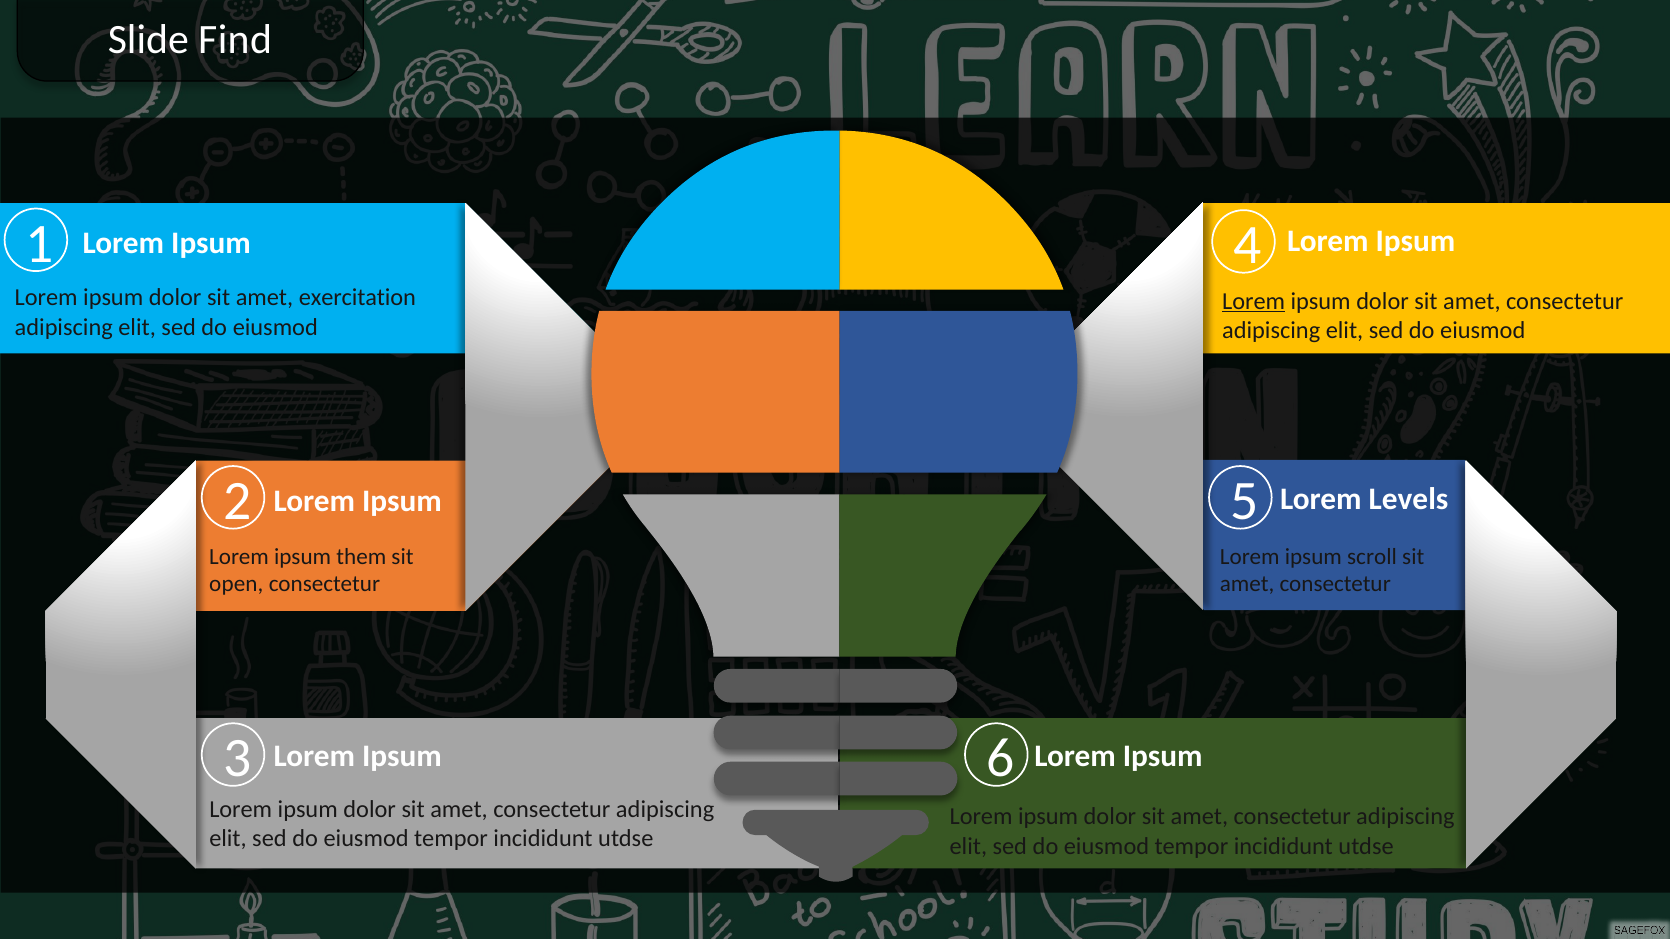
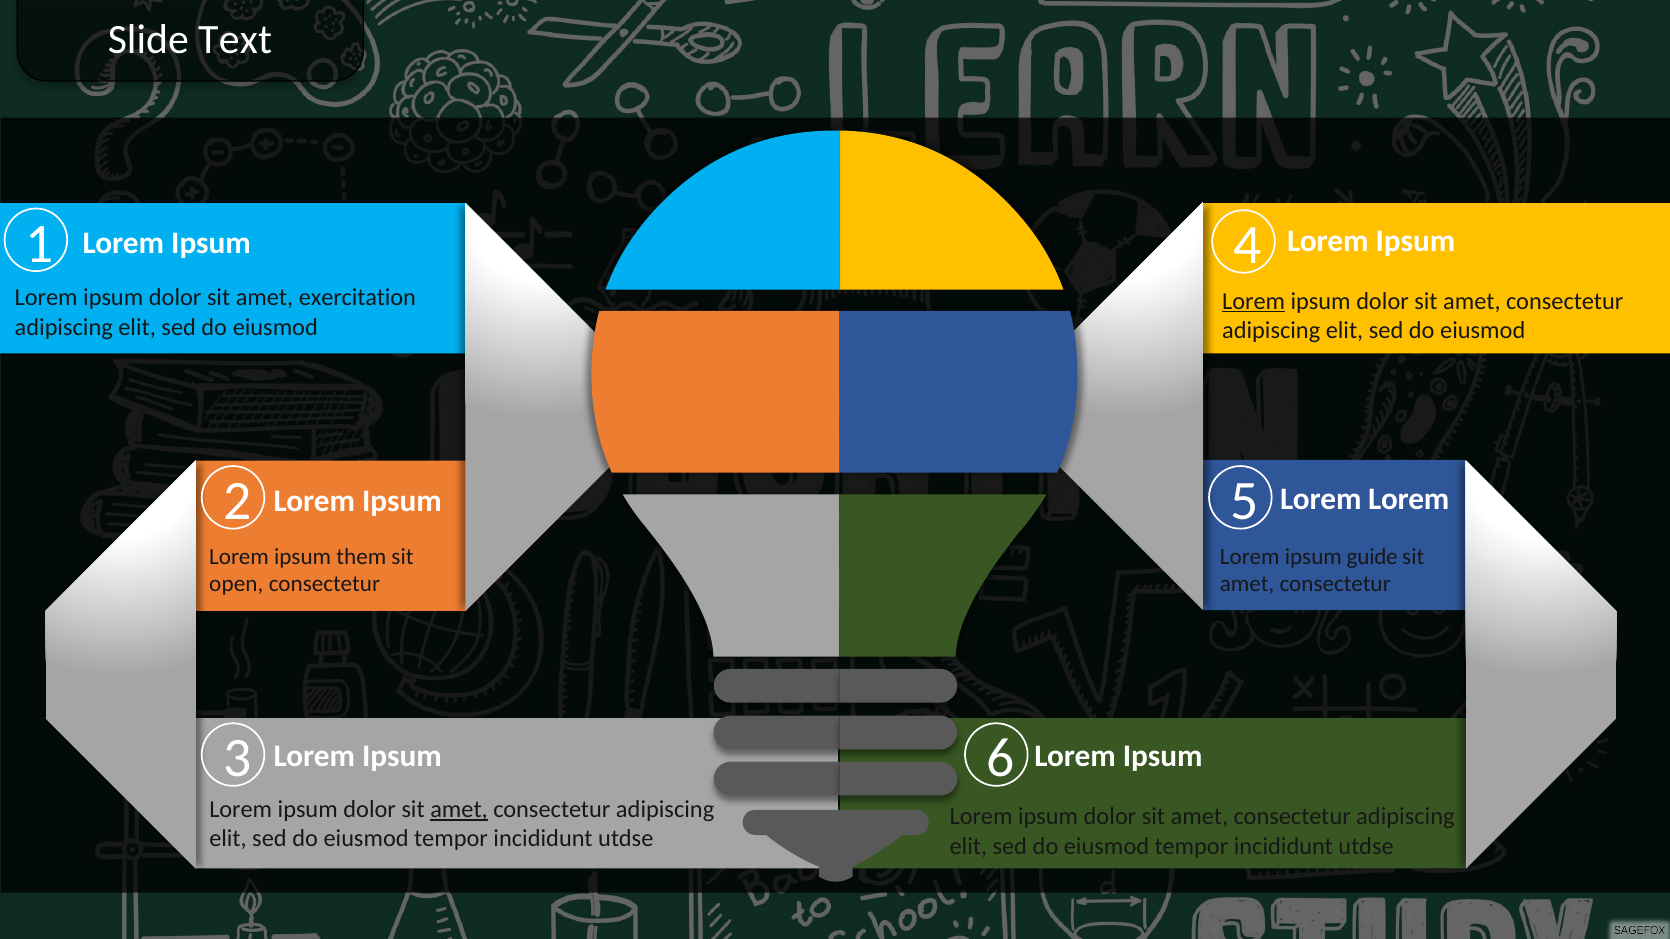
Find: Find -> Text (235, 39)
5 Lorem Levels: Levels -> Lorem (1409, 499)
scroll: scroll -> guide (1372, 557)
amet underline: none -> present (459, 810)
